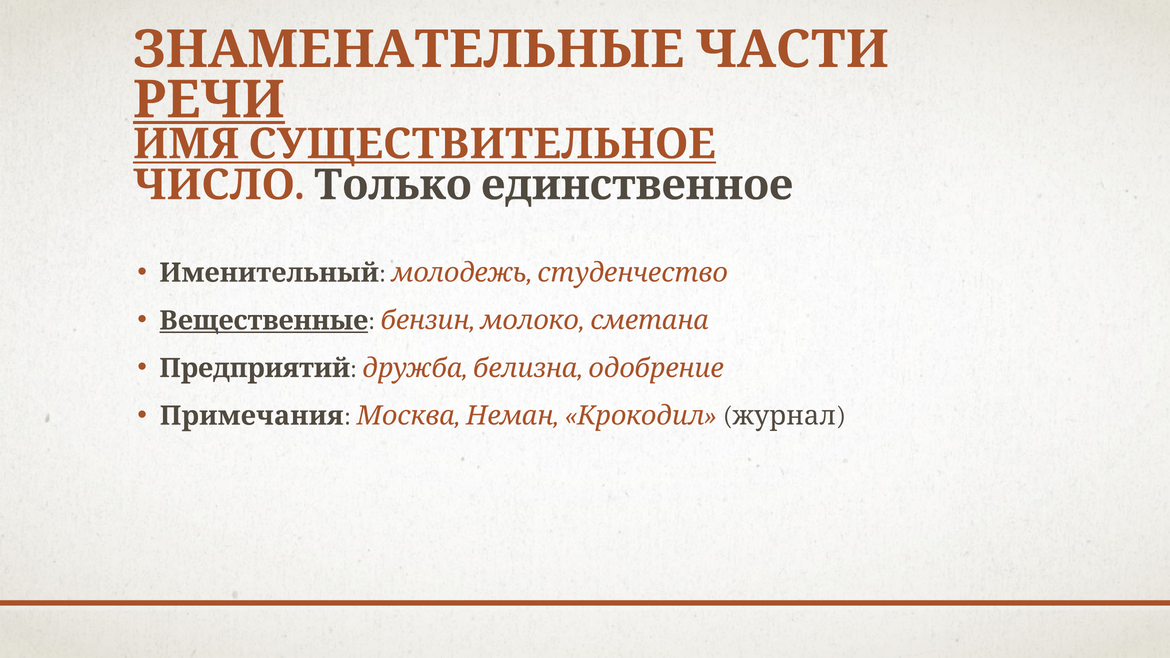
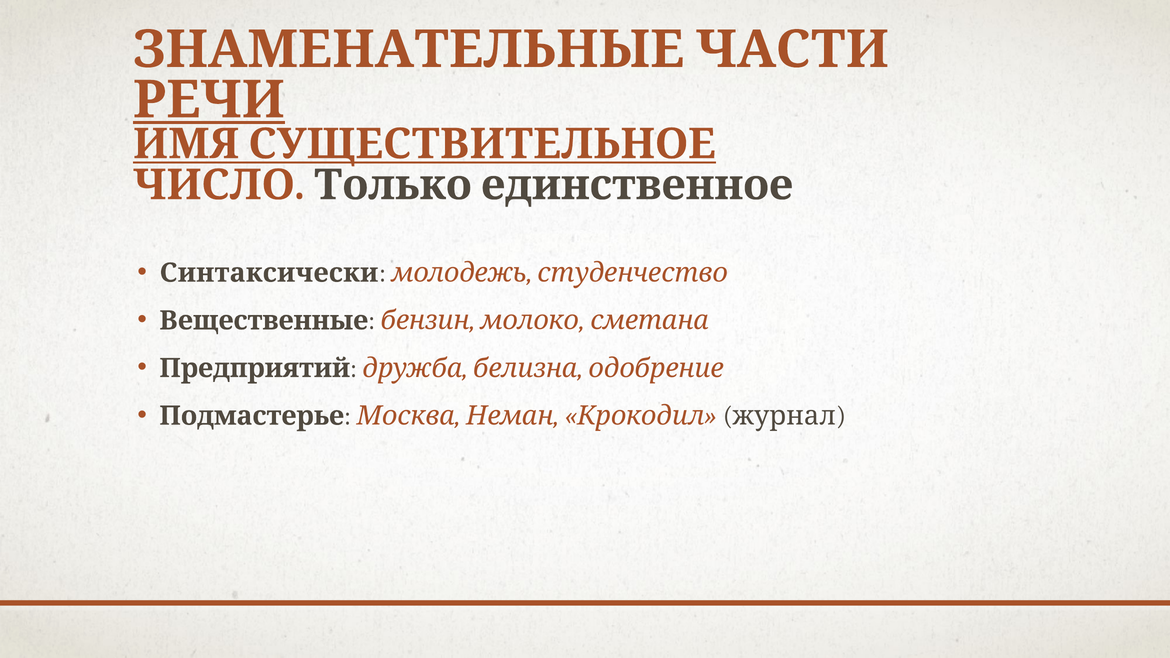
Именительный: Именительный -> Синтаксически (269, 273)
Вещественные underline: present -> none (264, 321)
Примечания: Примечания -> Подмастерье (252, 416)
